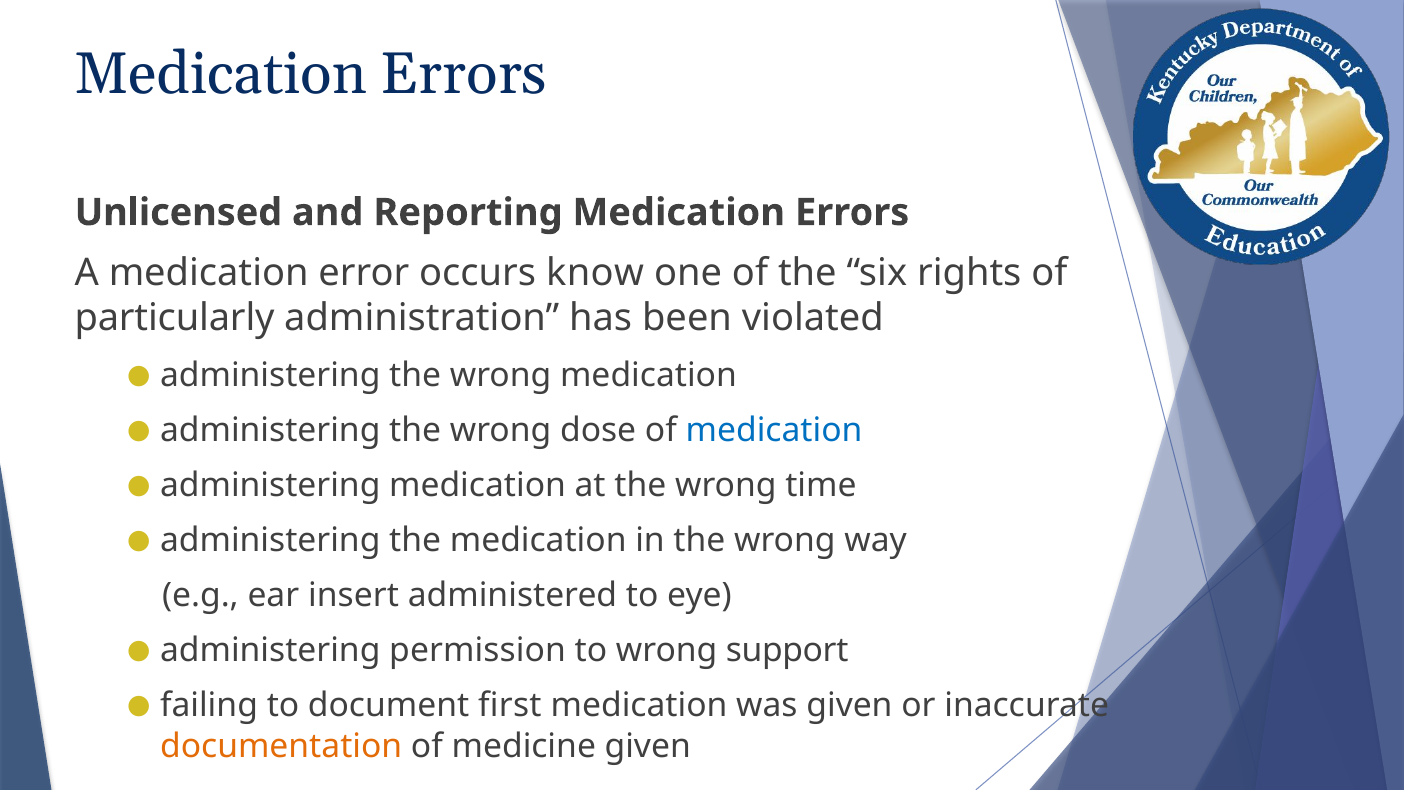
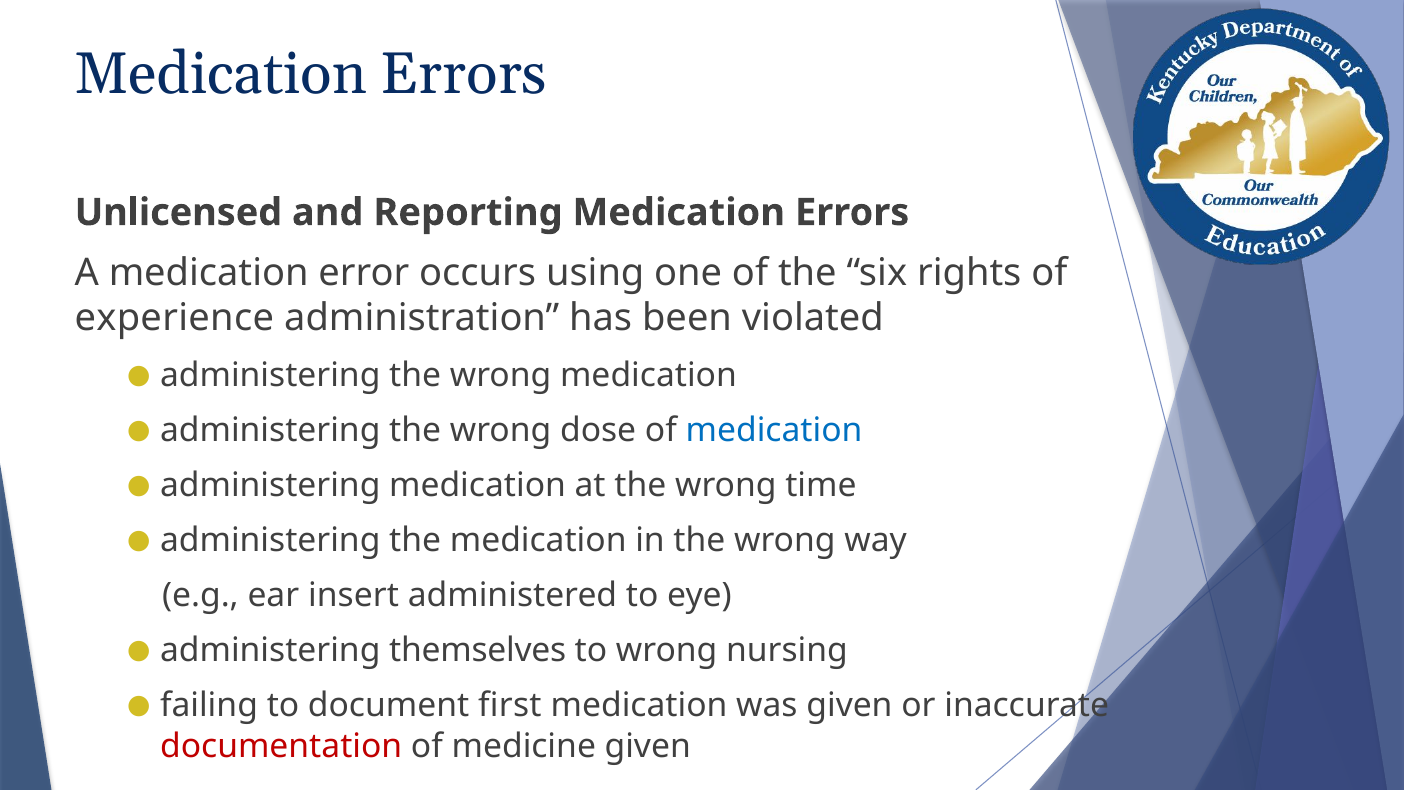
know: know -> using (595, 273)
particularly: particularly -> experience (174, 318)
permission: permission -> themselves (478, 650)
support: support -> nursing (787, 650)
documentation colour: orange -> red (281, 746)
